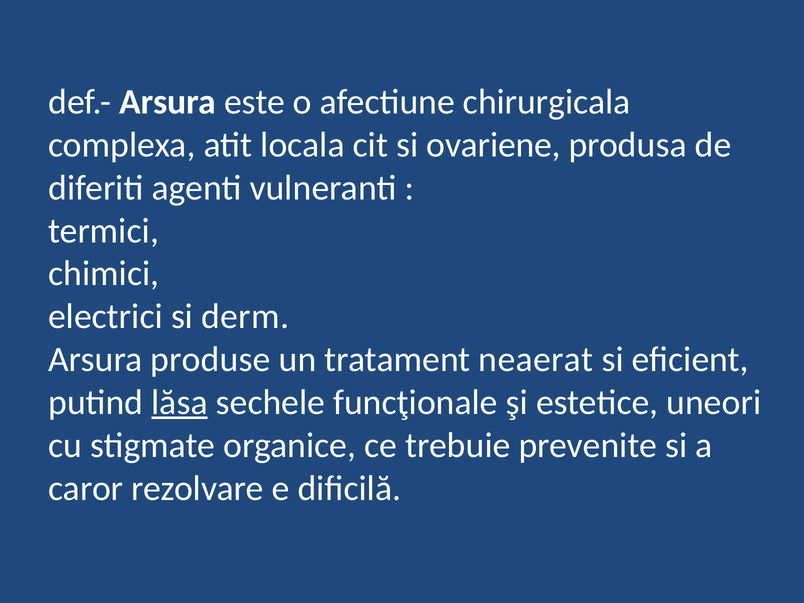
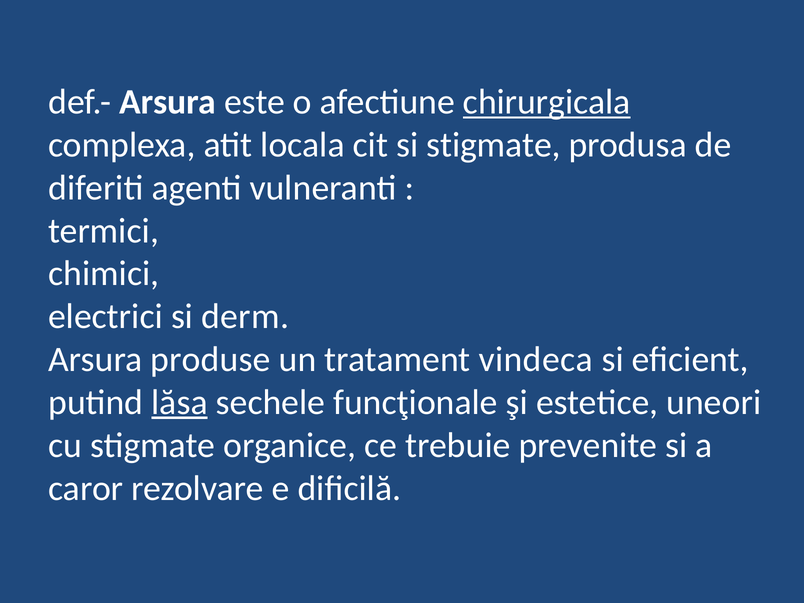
chirurgicala underline: none -> present (547, 102)
si ovariene: ovariene -> stigmate (493, 145)
neaerat: neaerat -> vindeca (536, 360)
